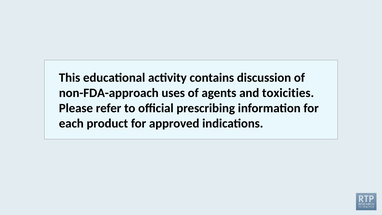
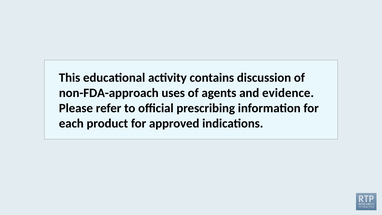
toxicities: toxicities -> evidence (288, 93)
